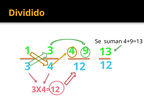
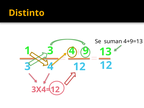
Dividido: Dividido -> Distinto (27, 13)
